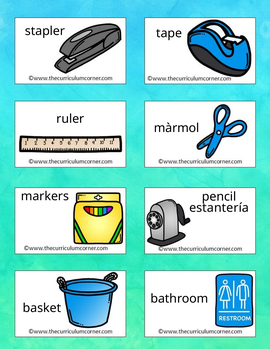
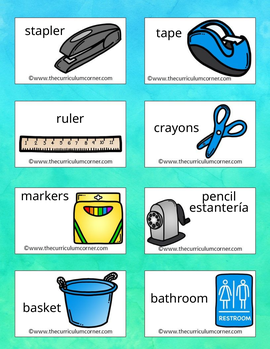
màrmol: màrmol -> crayons (177, 128)
